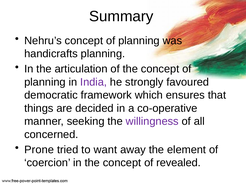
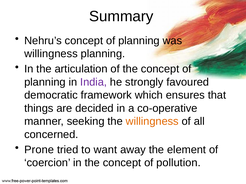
handicrafts: handicrafts -> willingness (51, 54)
willingness colour: purple -> orange (152, 122)
revealed: revealed -> pollution (179, 163)
